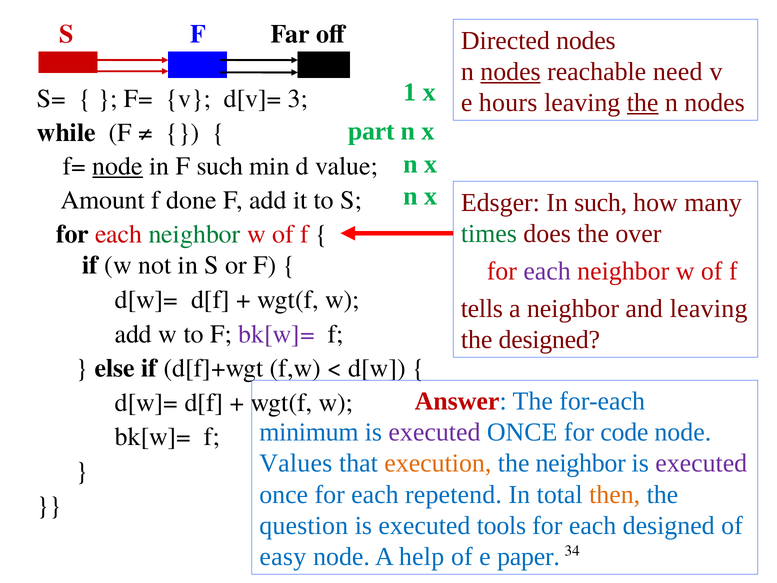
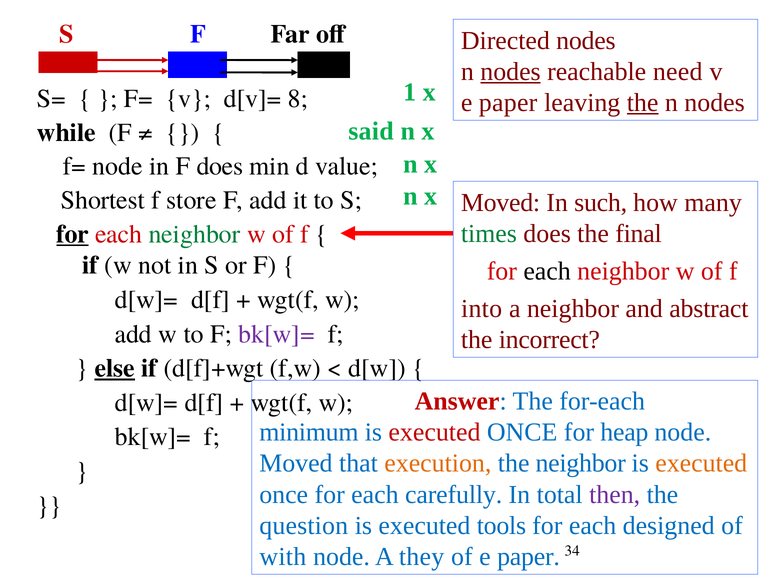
3: 3 -> 8 (298, 99)
hours: hours -> paper (508, 103)
part: part -> said (371, 131)
node underline: present -> none (118, 166)
F such: such -> does (220, 166)
Amount: Amount -> Shortest (103, 200)
done: done -> store (191, 200)
Edsger: Edsger -> Moved (501, 202)
over: over -> final (639, 234)
for underline: none -> present (73, 234)
each colour: purple -> black (547, 271)
tells: tells -> into (482, 309)
and leaving: leaving -> abstract (709, 309)
the designed: designed -> incorrect (549, 340)
else underline: none -> present (115, 368)
executed colour: purple -> red (434, 432)
code: code -> heap (624, 432)
Values: Values -> Moved (296, 463)
executed colour: purple -> orange (701, 463)
repetend: repetend -> carefully (454, 494)
then colour: orange -> purple (615, 494)
easy: easy -> with (283, 556)
help: help -> they (422, 556)
